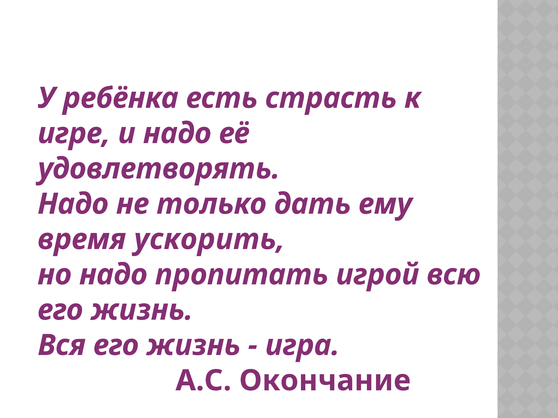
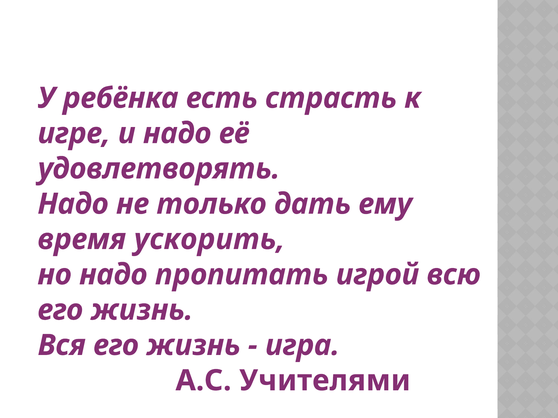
Окончание: Окончание -> Учителями (325, 381)
